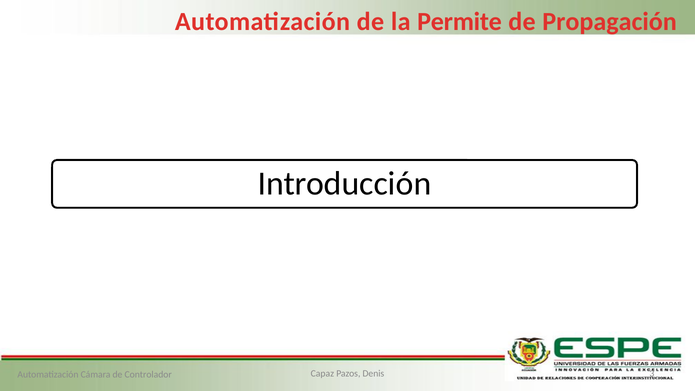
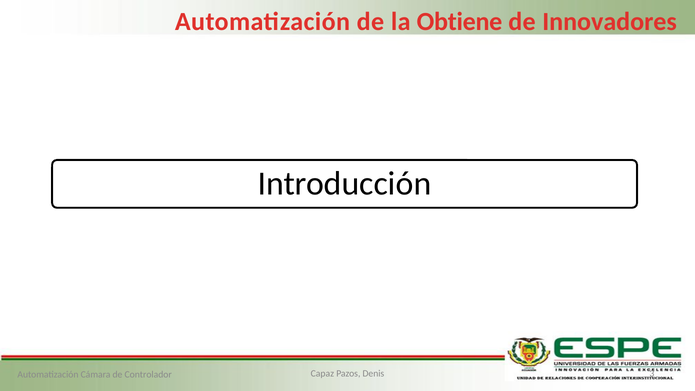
Permite: Permite -> Obtiene (460, 22)
Propagación: Propagación -> Innovadores (610, 22)
